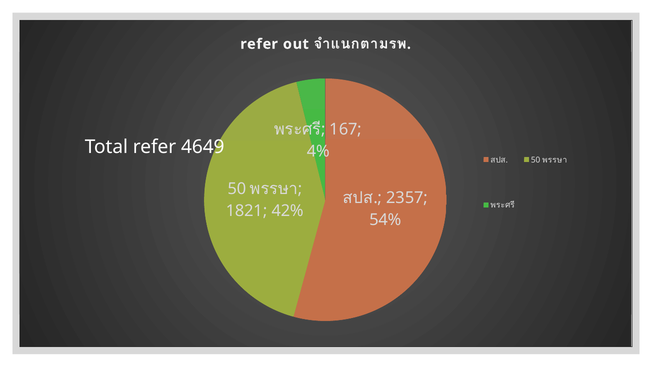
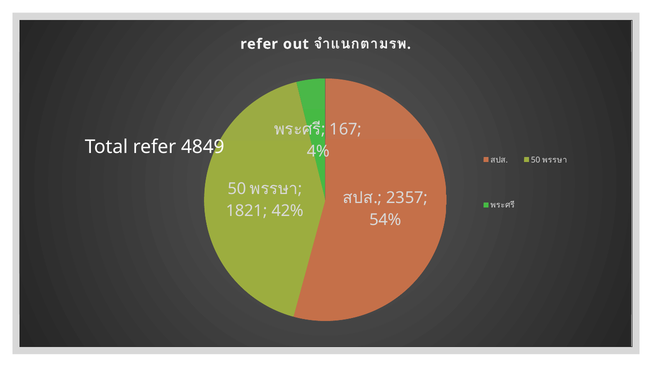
4649: 4649 -> 4849 (203, 147)
